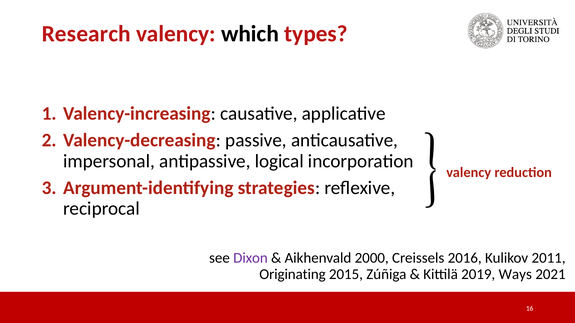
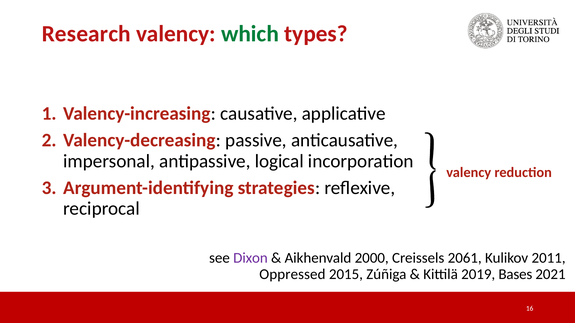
which colour: black -> green (250, 34)
2016: 2016 -> 2061 (465, 258)
Originating: Originating -> Oppressed (292, 275)
Ways: Ways -> Bases (515, 275)
